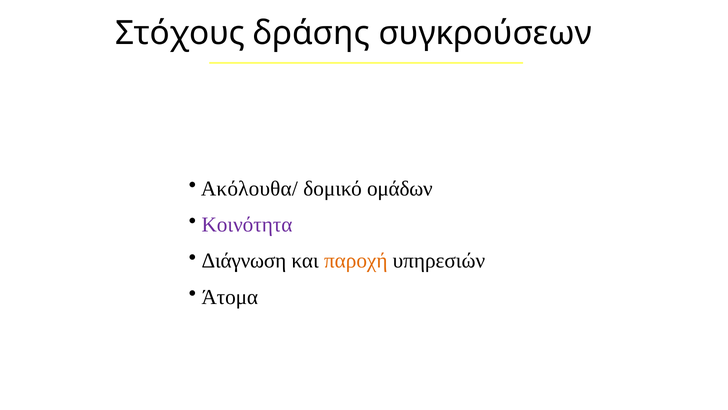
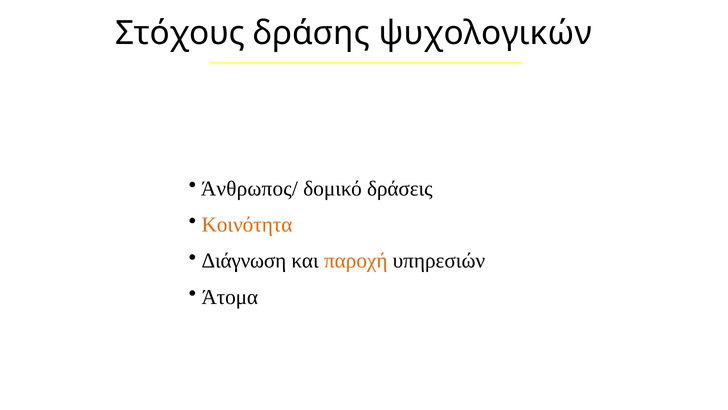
συγκρούσεων: συγκρούσεων -> ψυχολογικών (485, 33)
Ακόλουθα/: Ακόλουθα/ -> Άνθρωπος/ (249, 188)
ομάδων: ομάδων -> δράσεις (400, 188)
Κοινότητα colour: purple -> orange (247, 225)
